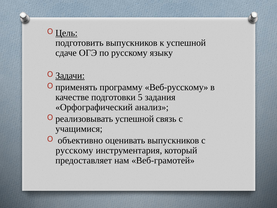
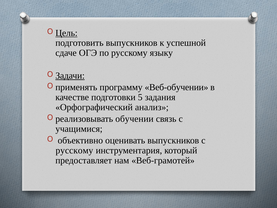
Веб-русскому: Веб-русскому -> Веб-обучении (176, 87)
реализовывать успешной: успешной -> обучении (134, 119)
